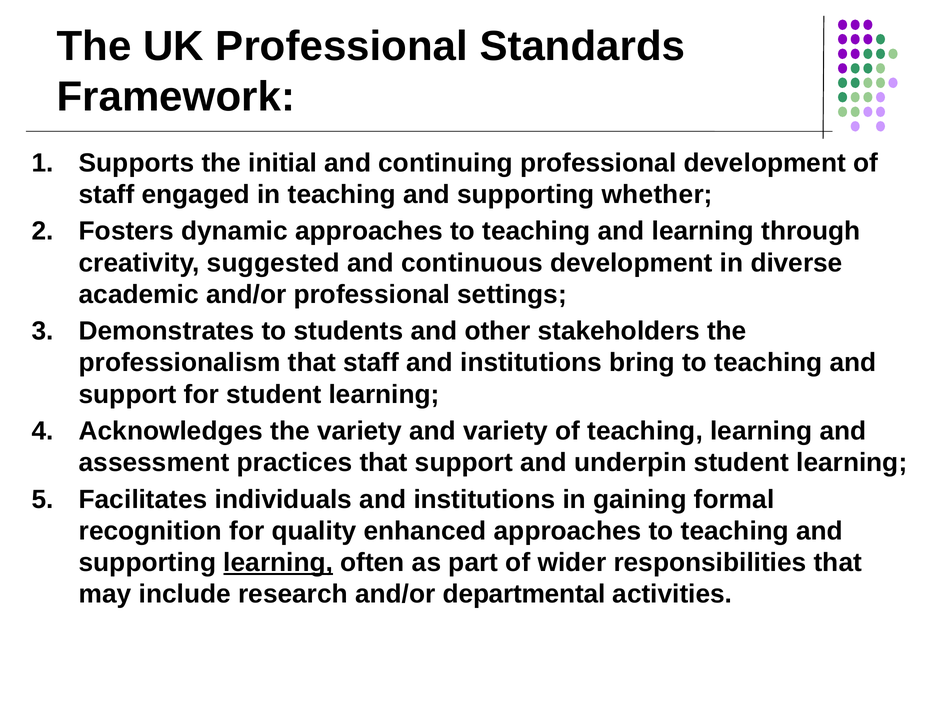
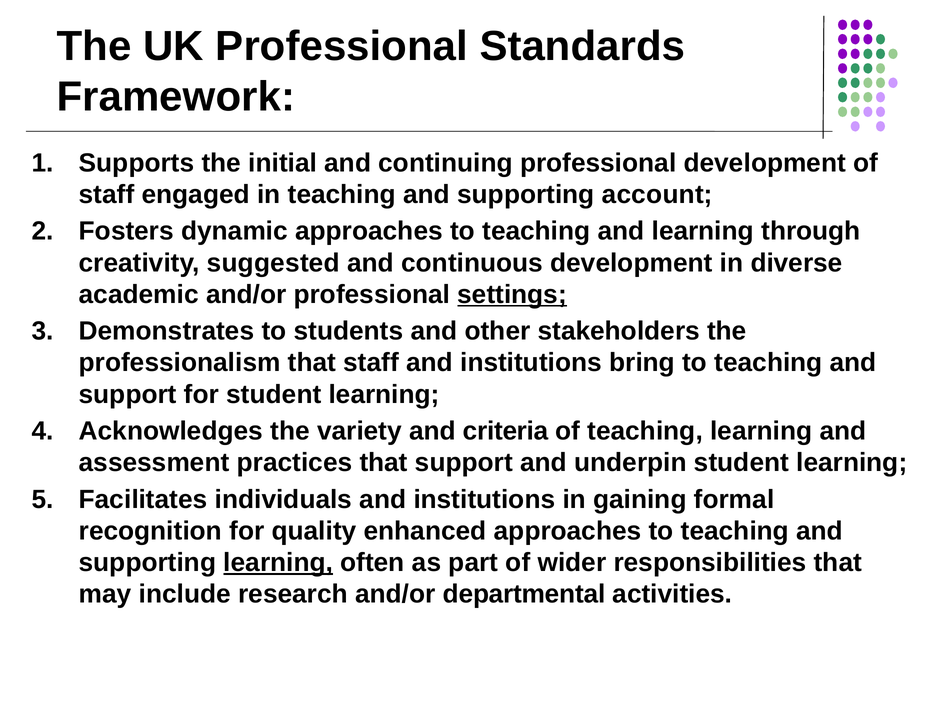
whether: whether -> account (657, 194)
settings underline: none -> present (512, 294)
and variety: variety -> criteria (506, 431)
